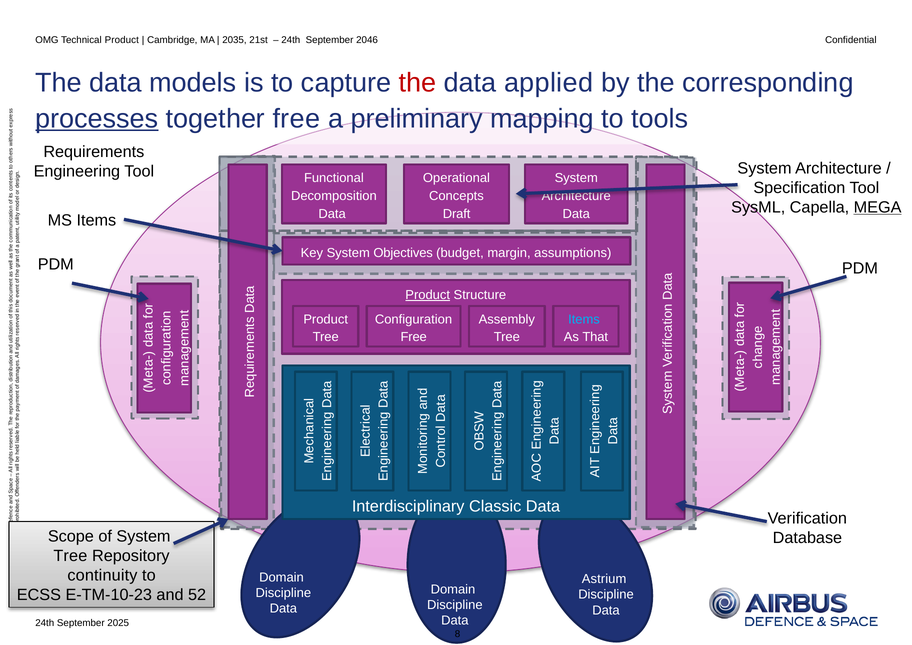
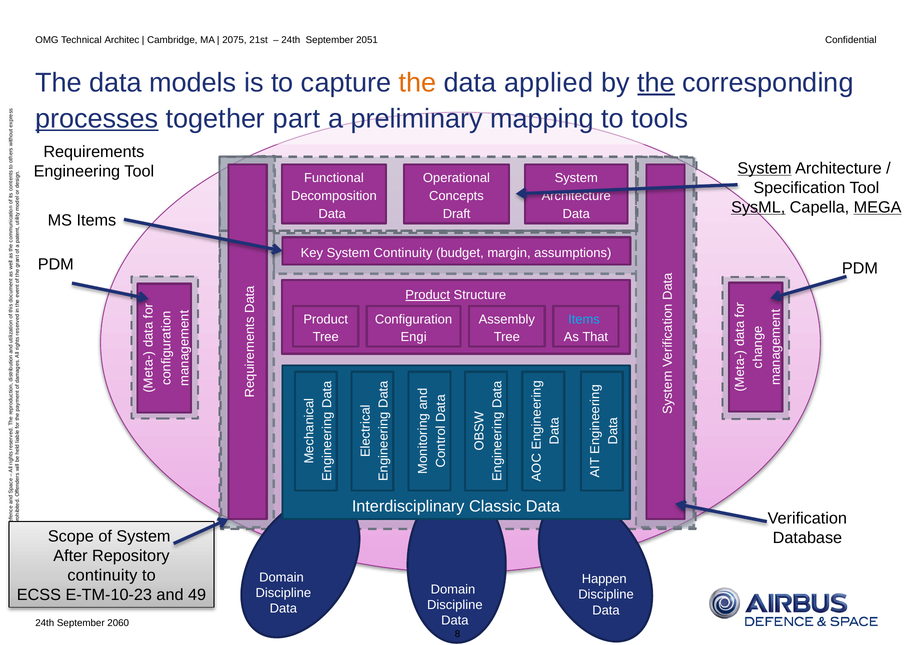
Technical Product: Product -> Architec (122, 40)
2035: 2035 -> 2075 (234, 40)
2046: 2046 -> 2051 (367, 40)
the colour: red -> orange (417, 83)
the underline: none -> present (656, 83)
together free: free -> part (296, 119)
System underline: none -> present (765, 168)
SysML underline: none -> present (758, 207)
System Objectives: Objectives -> Continuity (403, 253)
Free: Free -> Engi (414, 337)
Tree: Tree -> After (70, 556)
Astrium: Astrium -> Happen (604, 579)
52: 52 -> 49 (197, 595)
2025: 2025 -> 2060 (118, 623)
